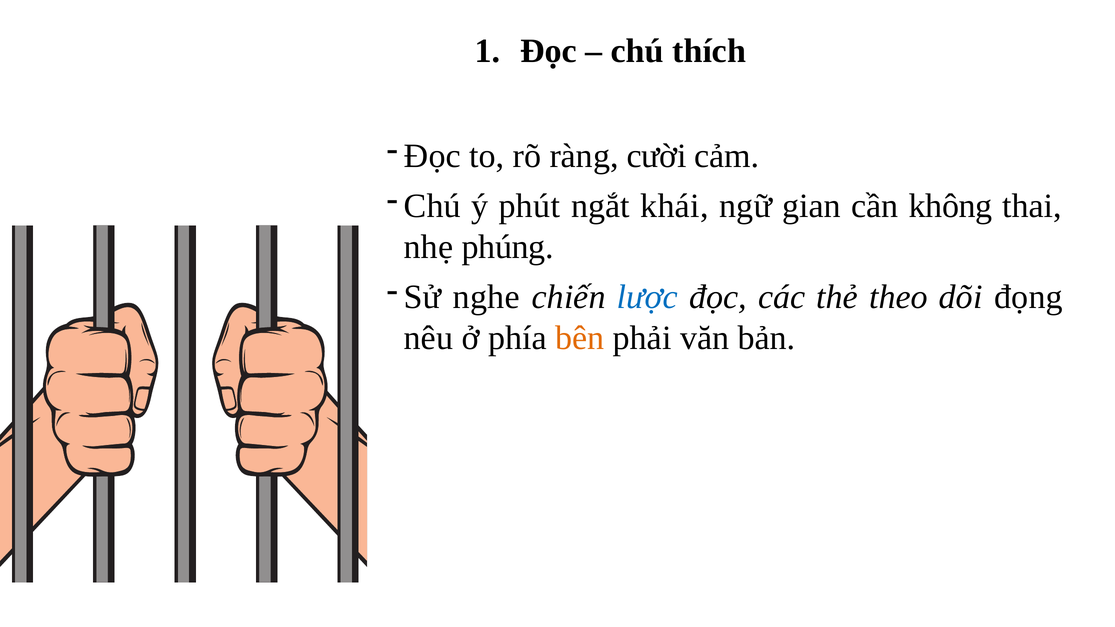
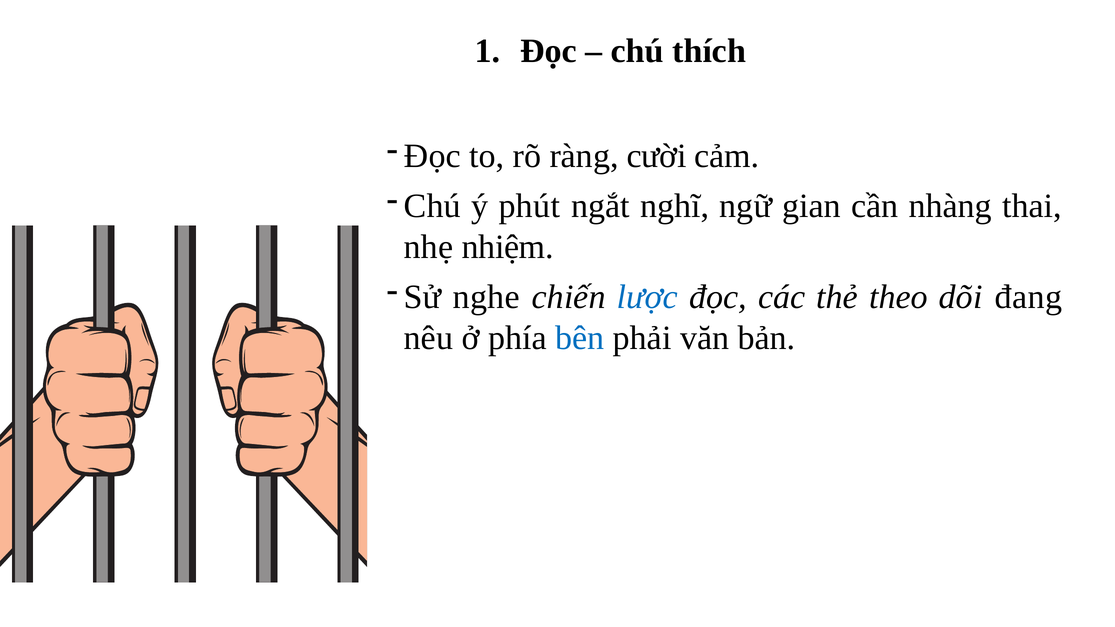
khái: khái -> nghĩ (675, 206)
không: không -> nhàng (950, 206)
phúng: phúng -> nhiệm (508, 247)
đọng: đọng -> đang (1028, 297)
bên colour: orange -> blue (580, 338)
